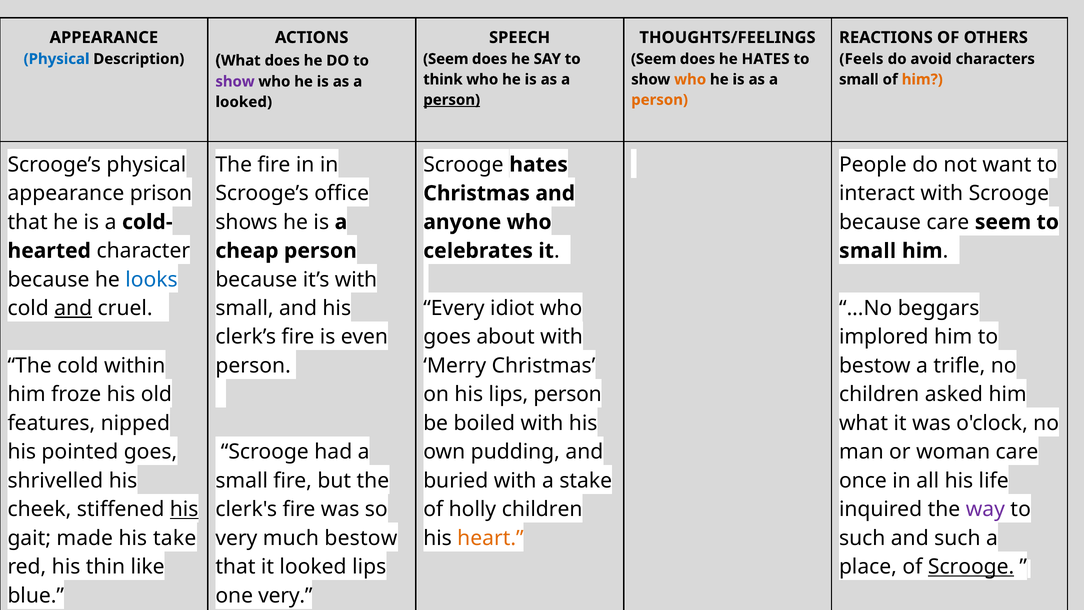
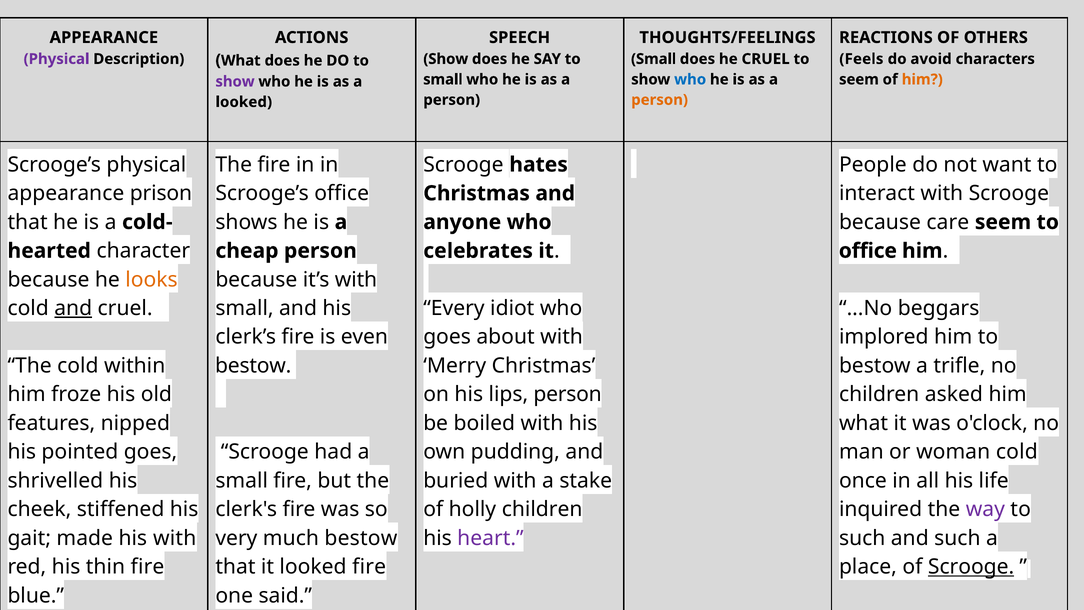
Physical colour: blue -> purple (57, 59)
Seem: Seem -> Show (446, 59)
Seem: Seem -> Small (654, 59)
he HATES: HATES -> CRUEL (766, 59)
think: think -> small (443, 79)
who colour: orange -> blue (690, 79)
small: small -> seem (859, 79)
person underline: present -> none (452, 100)
small: small -> office (868, 251)
looks colour: blue -> orange (152, 279)
person: person -> bestow (253, 366)
care: care -> cold (1017, 452)
his underline: present -> none (184, 509)
take: take -> with (175, 538)
heart colour: orange -> purple (490, 538)
thin like: like -> fire (148, 567)
looked lips: lips -> fire (369, 567)
one very: very -> said (285, 595)
